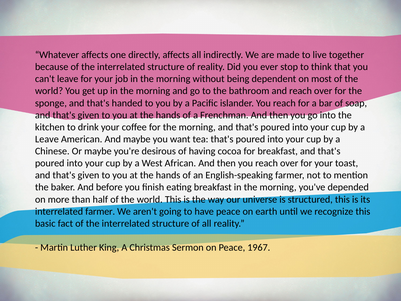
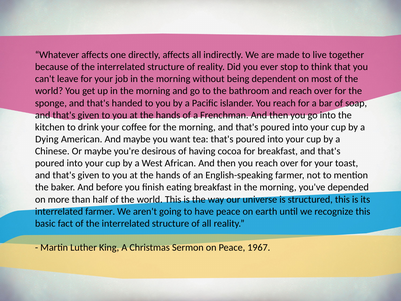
Leave: Leave -> Dying (47, 139)
